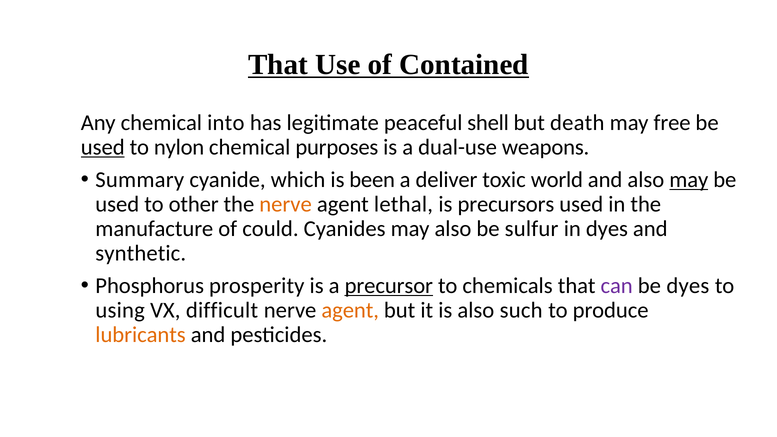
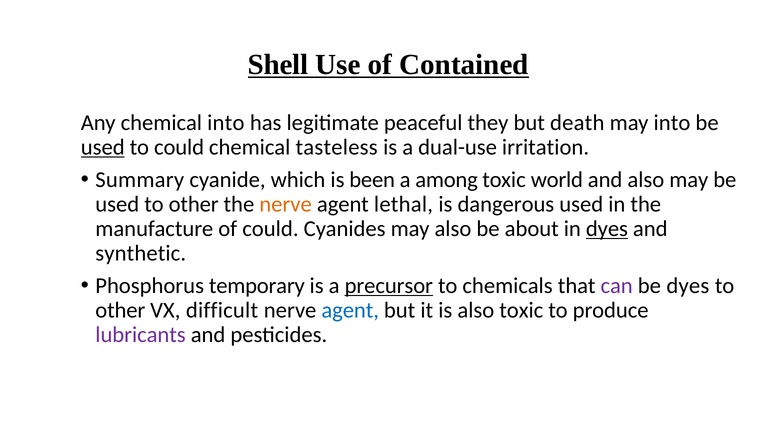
That: That -> Shell (278, 65)
shell: shell -> they (488, 123)
may free: free -> into (672, 123)
to nylon: nylon -> could (179, 147)
purposes: purposes -> tasteless (337, 147)
weapons: weapons -> irritation (546, 147)
deliver: deliver -> among (447, 180)
may underline: present -> none (689, 180)
precursors: precursors -> dangerous (506, 204)
sulfur: sulfur -> about (532, 229)
dyes underline: none -> present (607, 229)
prosperity: prosperity -> temporary (257, 286)
using: using -> other (120, 310)
agent colour: orange -> blue (350, 310)
also such: such -> toxic (521, 310)
lubricants colour: orange -> purple (141, 335)
